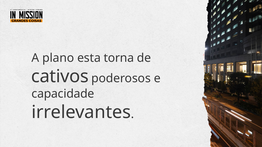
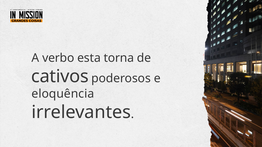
plano: plano -> verbo (58, 58)
capacidade: capacidade -> eloquência (63, 94)
